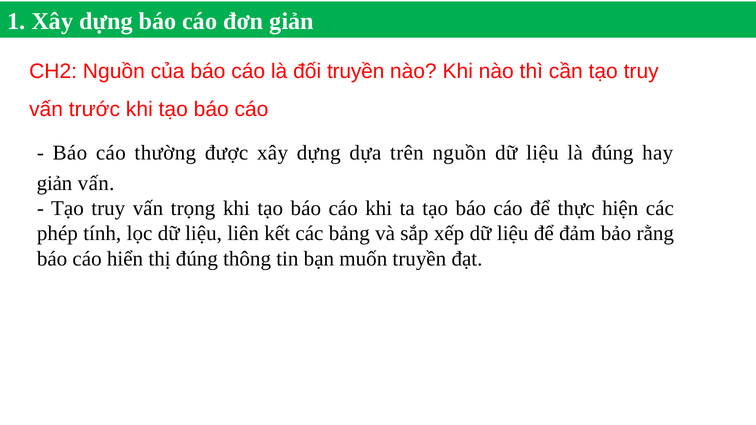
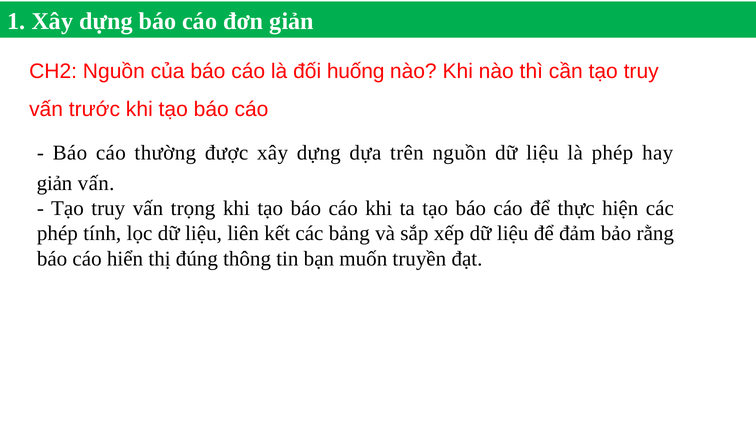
đối truyền: truyền -> huống (356, 72)
là đúng: đúng -> phép (612, 153)
